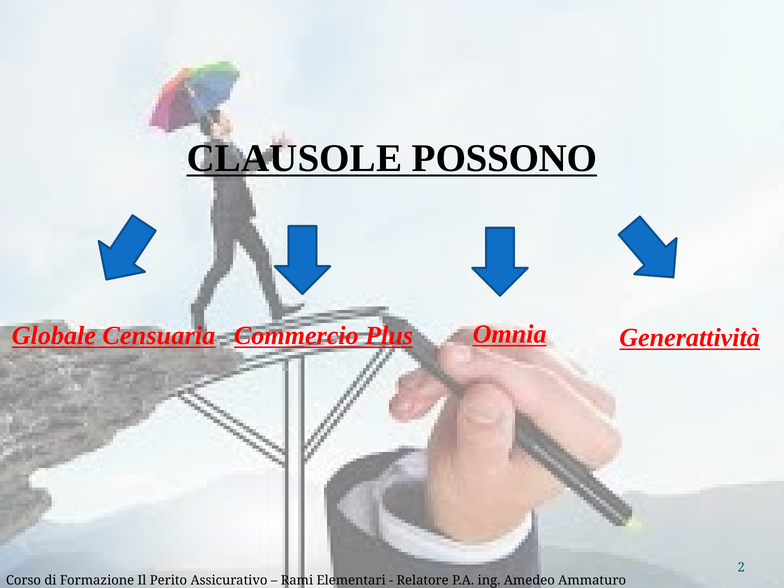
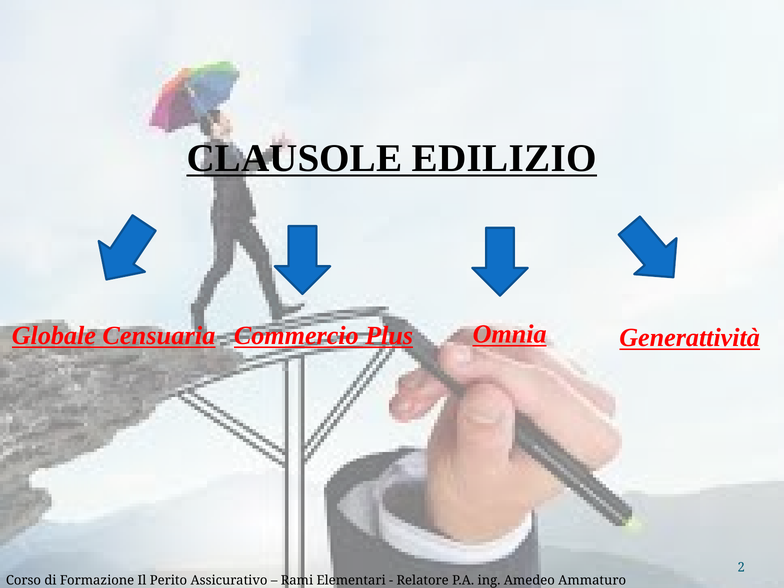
POSSONO: POSSONO -> EDILIZIO (504, 158)
